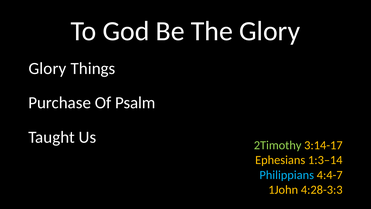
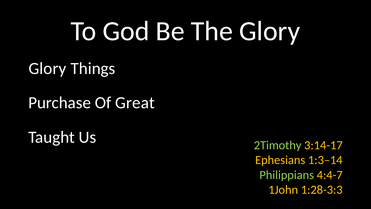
Psalm: Psalm -> Great (135, 103)
Philippians colour: light blue -> light green (287, 175)
4:28-3:3: 4:28-3:3 -> 1:28-3:3 (322, 190)
